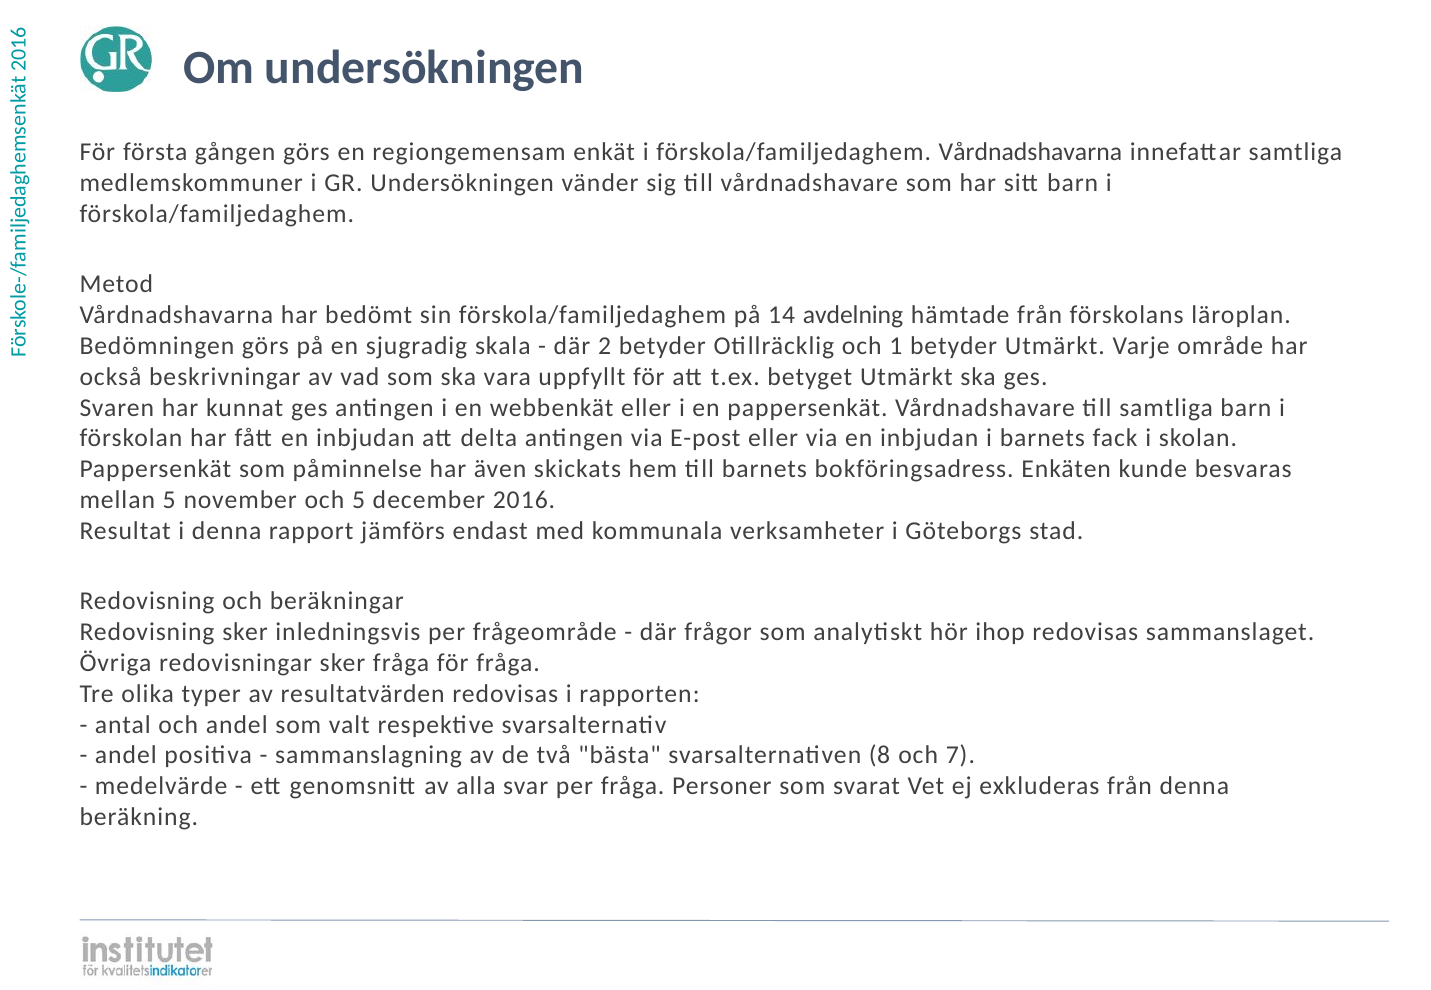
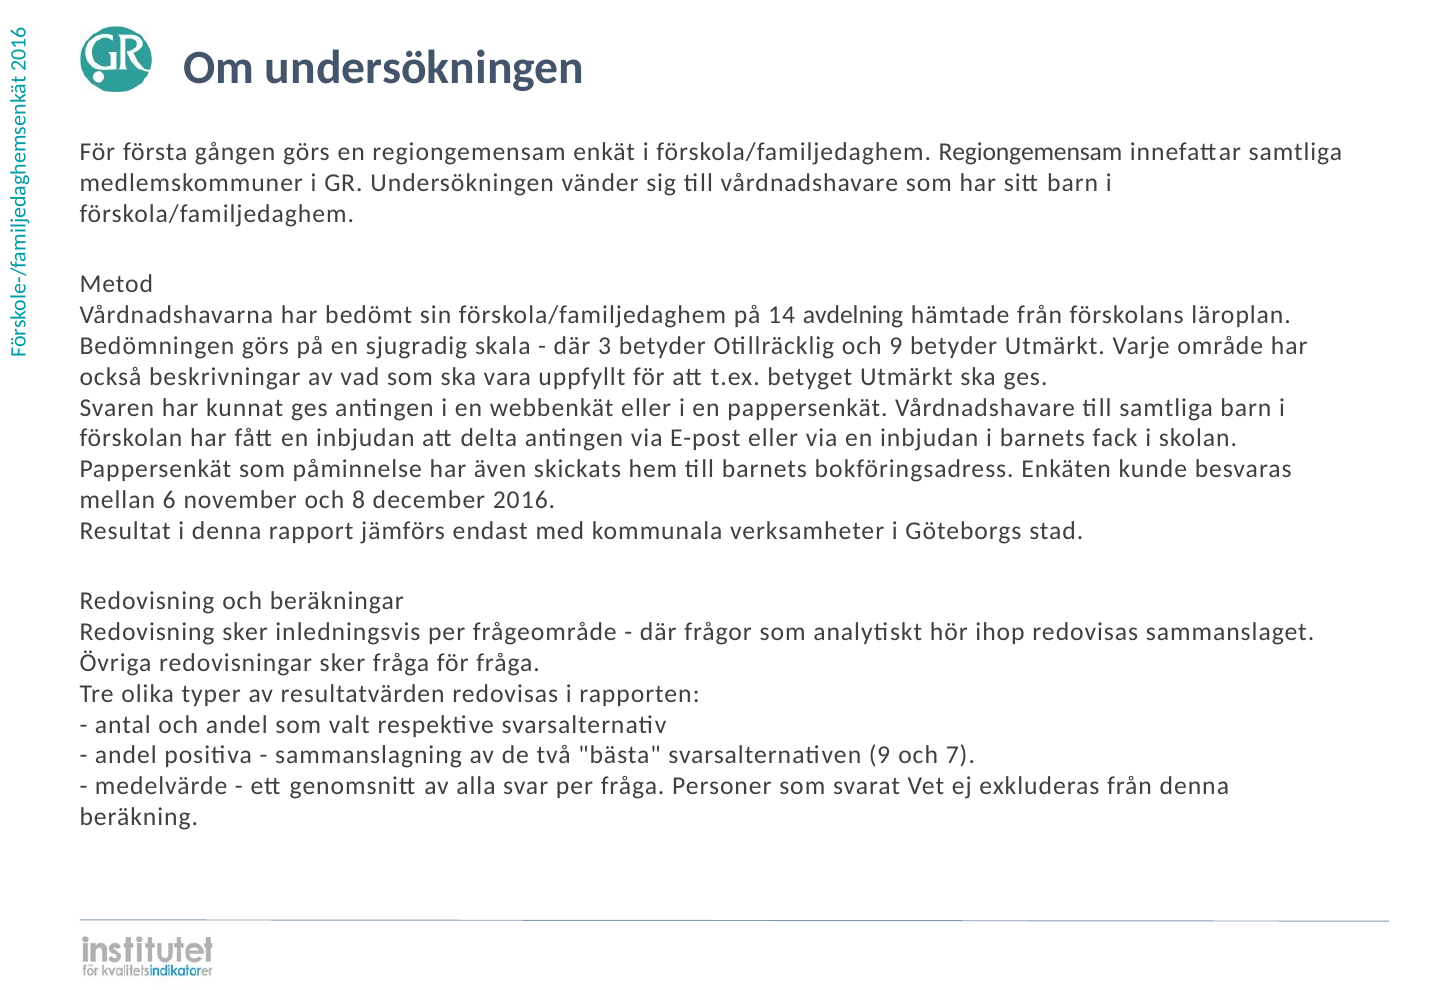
förskola/familjedaghem Vårdnadshavarna: Vårdnadshavarna -> Regiongemensam (1030, 152)
där 2: 2 -> 3 (605, 346)
och 1: 1 -> 9 (896, 346)
mellan 5: 5 -> 6 (169, 500)
och 5: 5 -> 8 (359, 500)
svarsalternativen 8: 8 -> 9 (880, 756)
